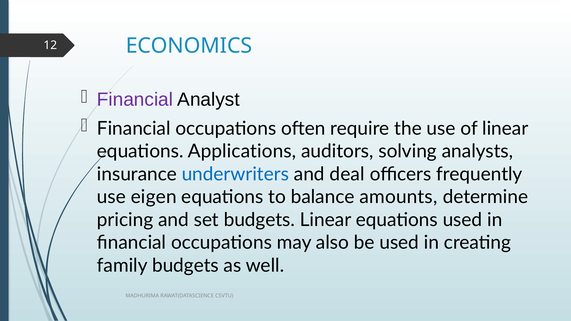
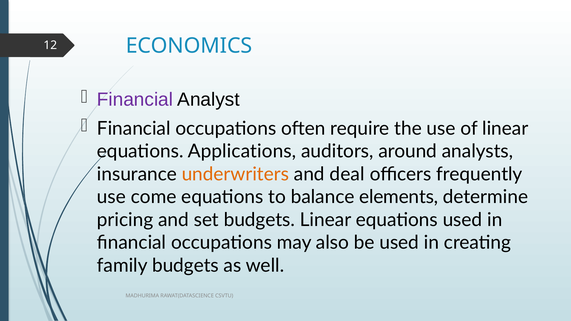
solving: solving -> around (408, 151)
underwriters colour: blue -> orange (235, 174)
eigen: eigen -> come (154, 197)
amounts: amounts -> elements (399, 197)
